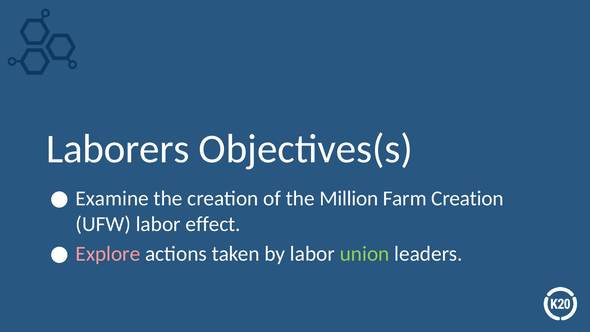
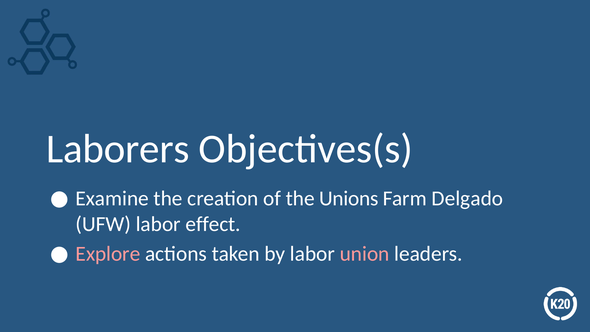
Million: Million -> Unions (349, 198)
Farm Creation: Creation -> Delgado (467, 198)
union colour: light green -> pink (365, 254)
